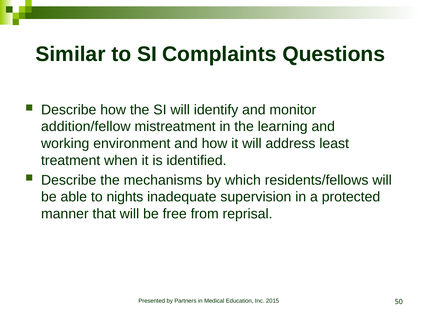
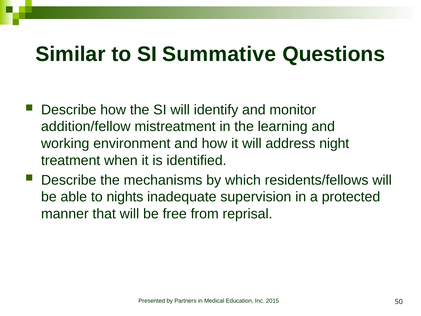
Complaints: Complaints -> Summative (219, 54)
least: least -> night (334, 143)
